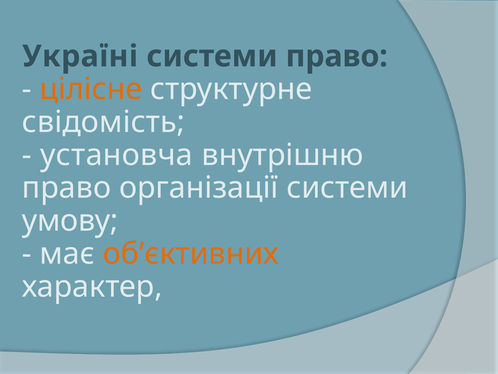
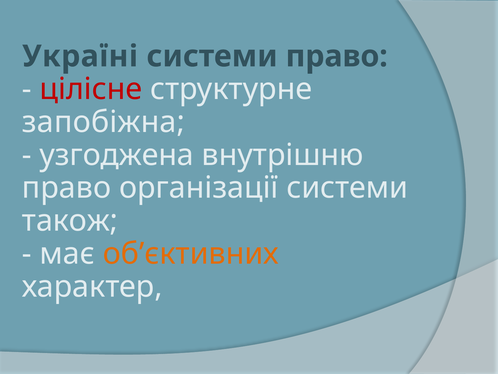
цілісне colour: orange -> red (91, 89)
свідомість: свідомість -> запобіжна (103, 122)
установча: установча -> узгоджена (117, 155)
умову: умову -> також (70, 221)
